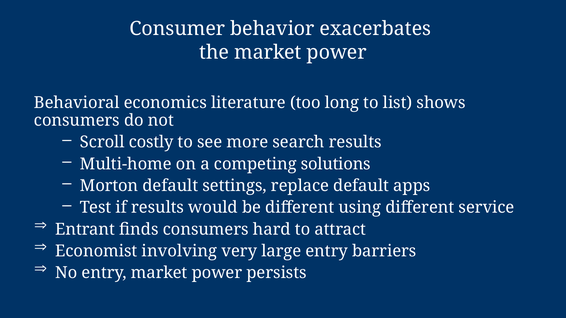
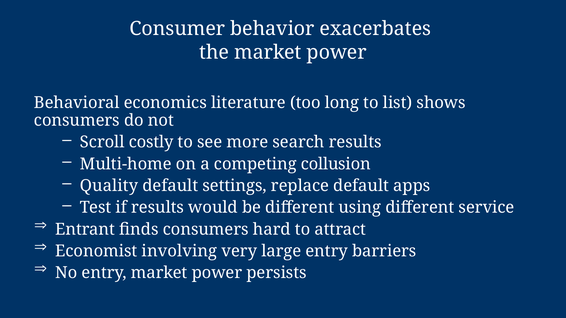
solutions: solutions -> collusion (336, 164)
Morton: Morton -> Quality (109, 186)
